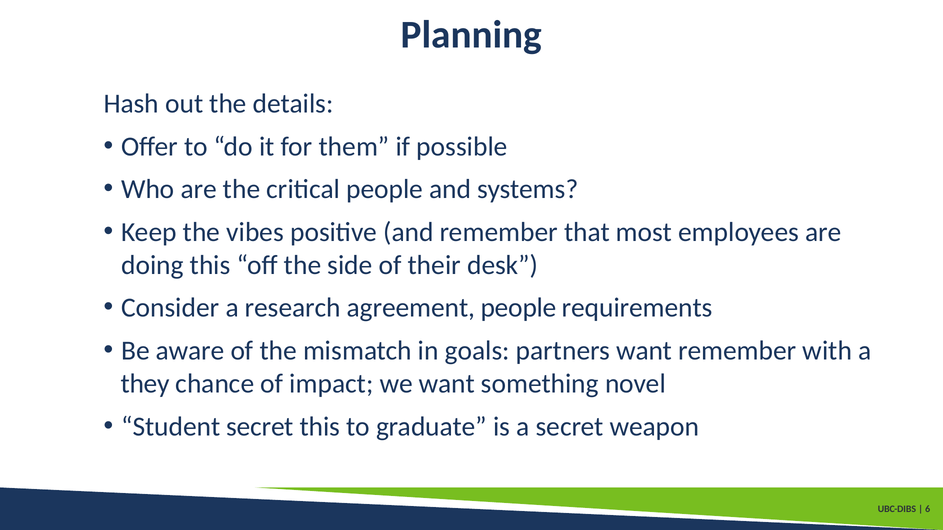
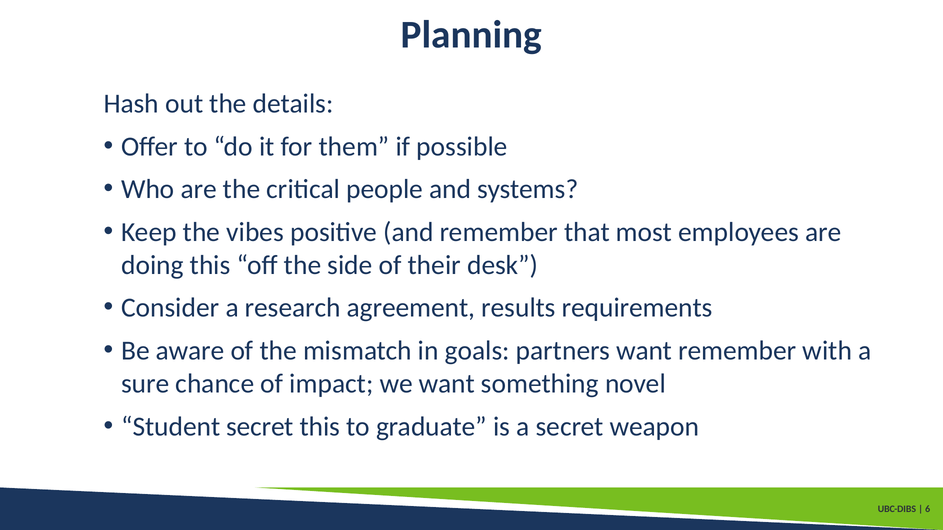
agreement people: people -> results (519, 308)
they: they -> sure (145, 384)
